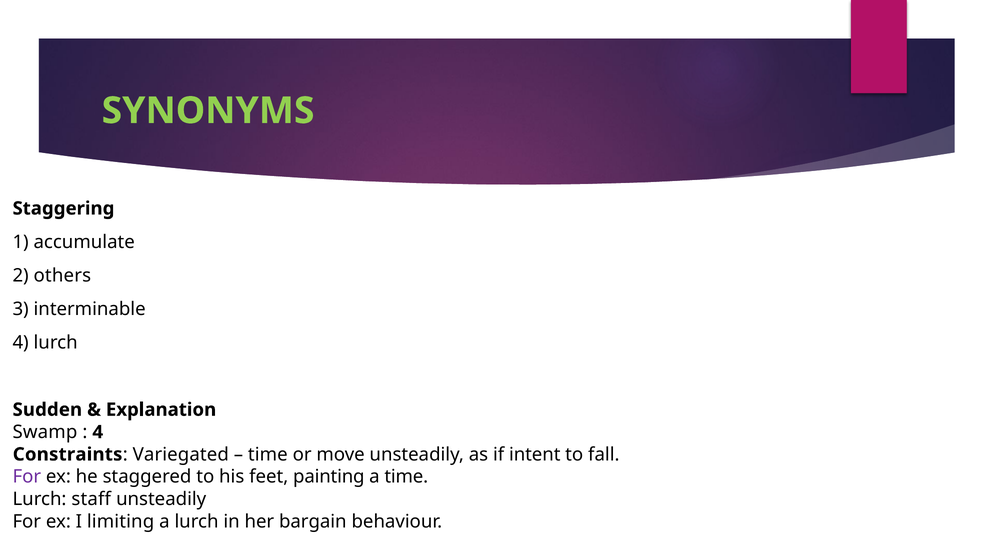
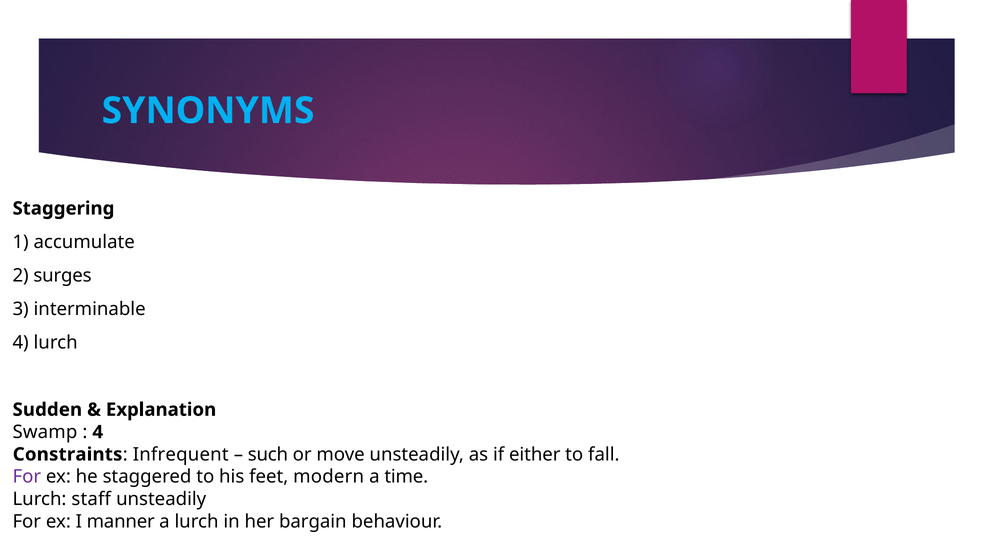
SYNONYMS colour: light green -> light blue (208, 111)
others: others -> surges (63, 276)
Variegated: Variegated -> Infrequent (181, 454)
time: time -> such (268, 454)
intent: intent -> either (535, 454)
painting: painting -> modern (329, 477)
limiting: limiting -> manner (121, 522)
